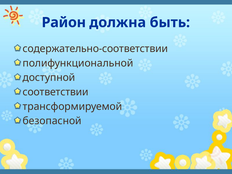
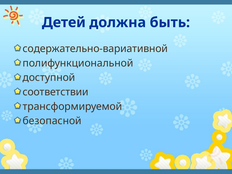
Район: Район -> Детей (64, 22)
содержательно-соответствии: содержательно-соответствии -> содержательно-вариативной (95, 49)
